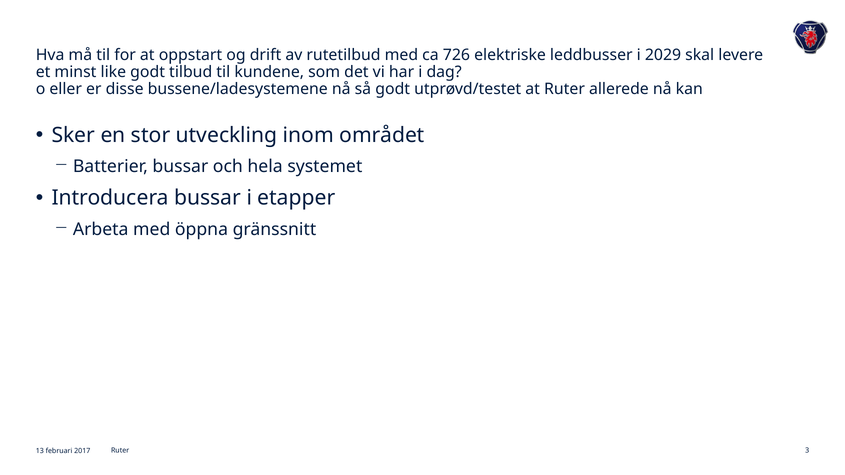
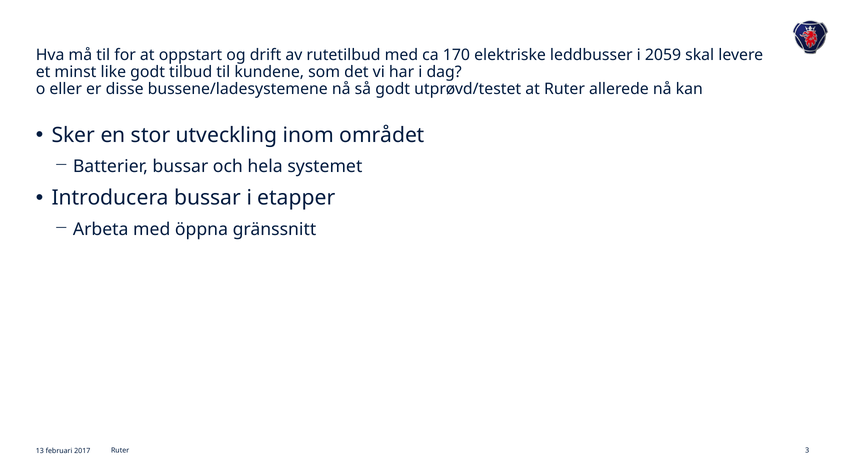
726: 726 -> 170 (456, 55)
2029: 2029 -> 2059 (663, 55)
